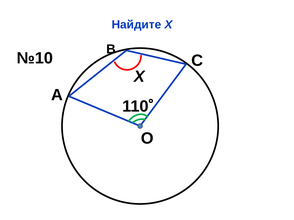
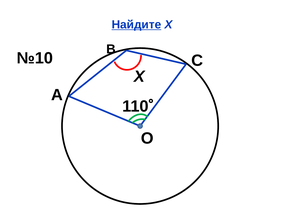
Найдите underline: none -> present (136, 25)
